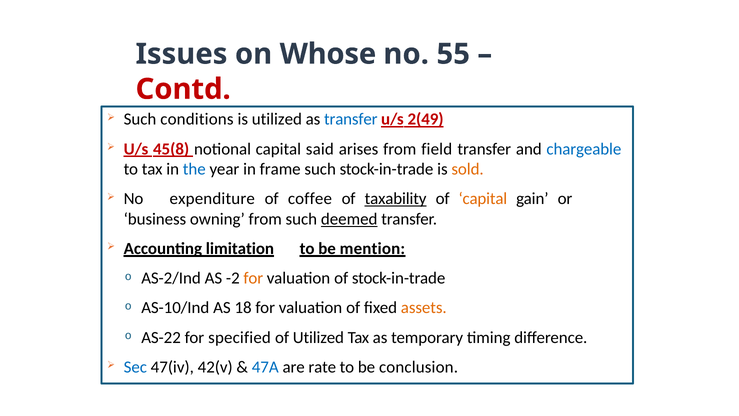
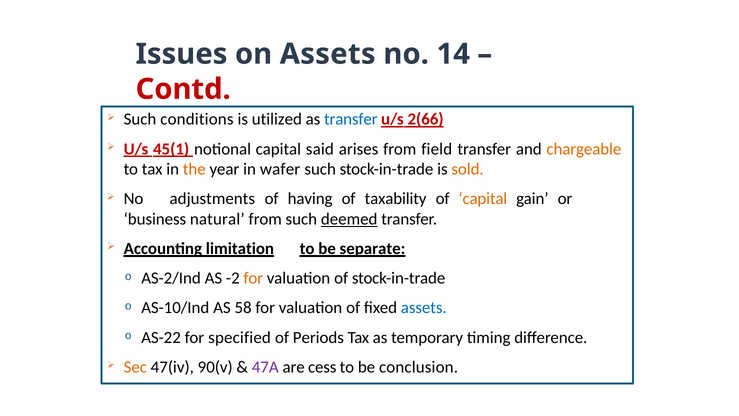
on Whose: Whose -> Assets (328, 54)
55: 55 -> 14 (453, 54)
2(49: 2(49 -> 2(66 (426, 119)
45(8: 45(8 -> 45(1 (171, 149)
chargeable colour: blue -> orange (584, 149)
the colour: blue -> orange (194, 169)
frame: frame -> wafer (280, 169)
expenditure: expenditure -> adjustments (212, 199)
coffee: coffee -> having (310, 199)
taxability underline: present -> none (396, 199)
owning: owning -> natural (217, 219)
mention: mention -> separate (372, 249)
18: 18 -> 58 (243, 308)
assets colour: orange -> blue (424, 308)
of Utilized: Utilized -> Periods (318, 337)
Sec colour: blue -> orange (135, 367)
42(v: 42(v -> 90(v (215, 367)
47A colour: blue -> purple (265, 367)
rate: rate -> cess (322, 367)
